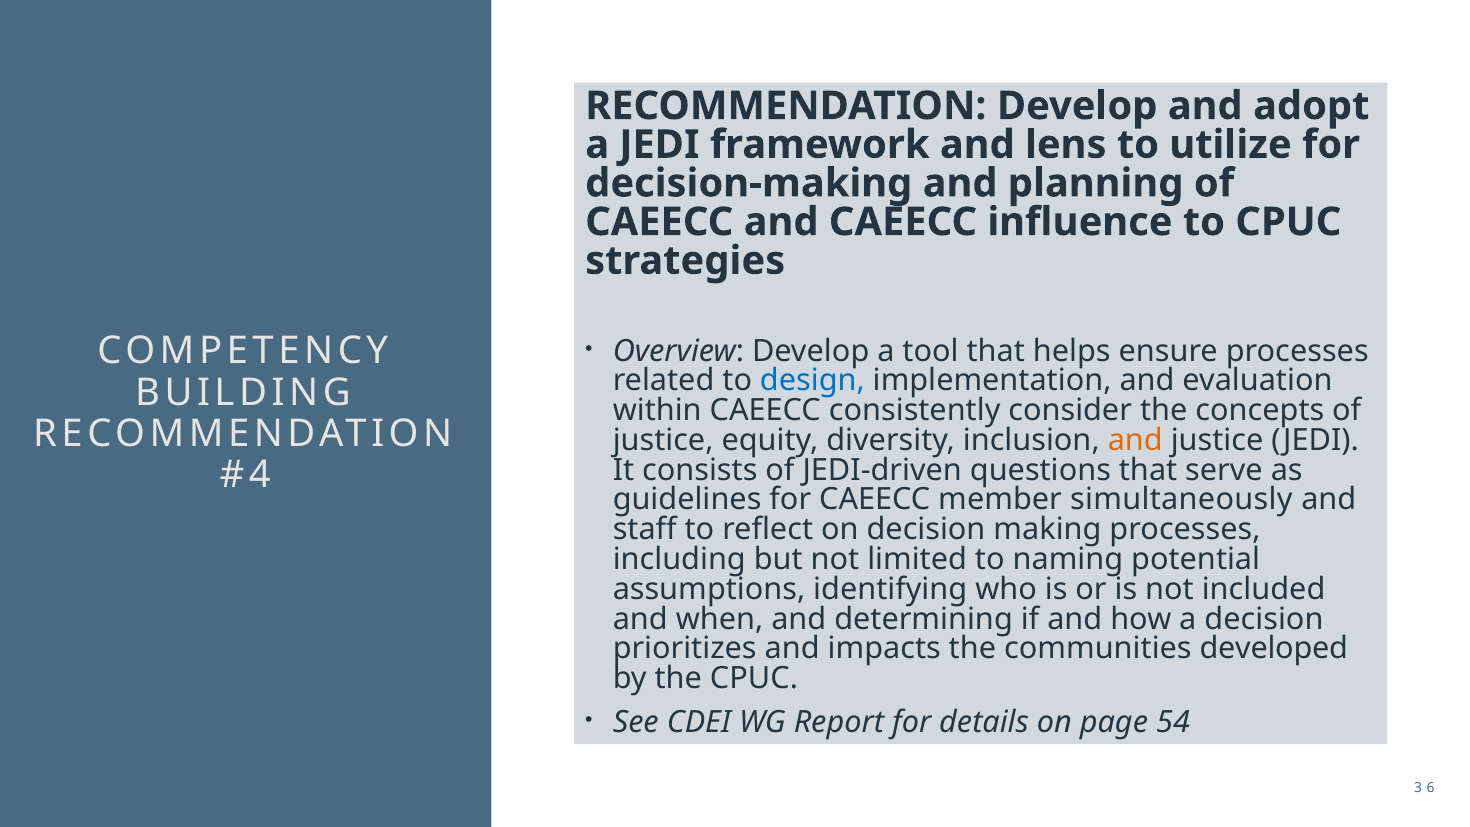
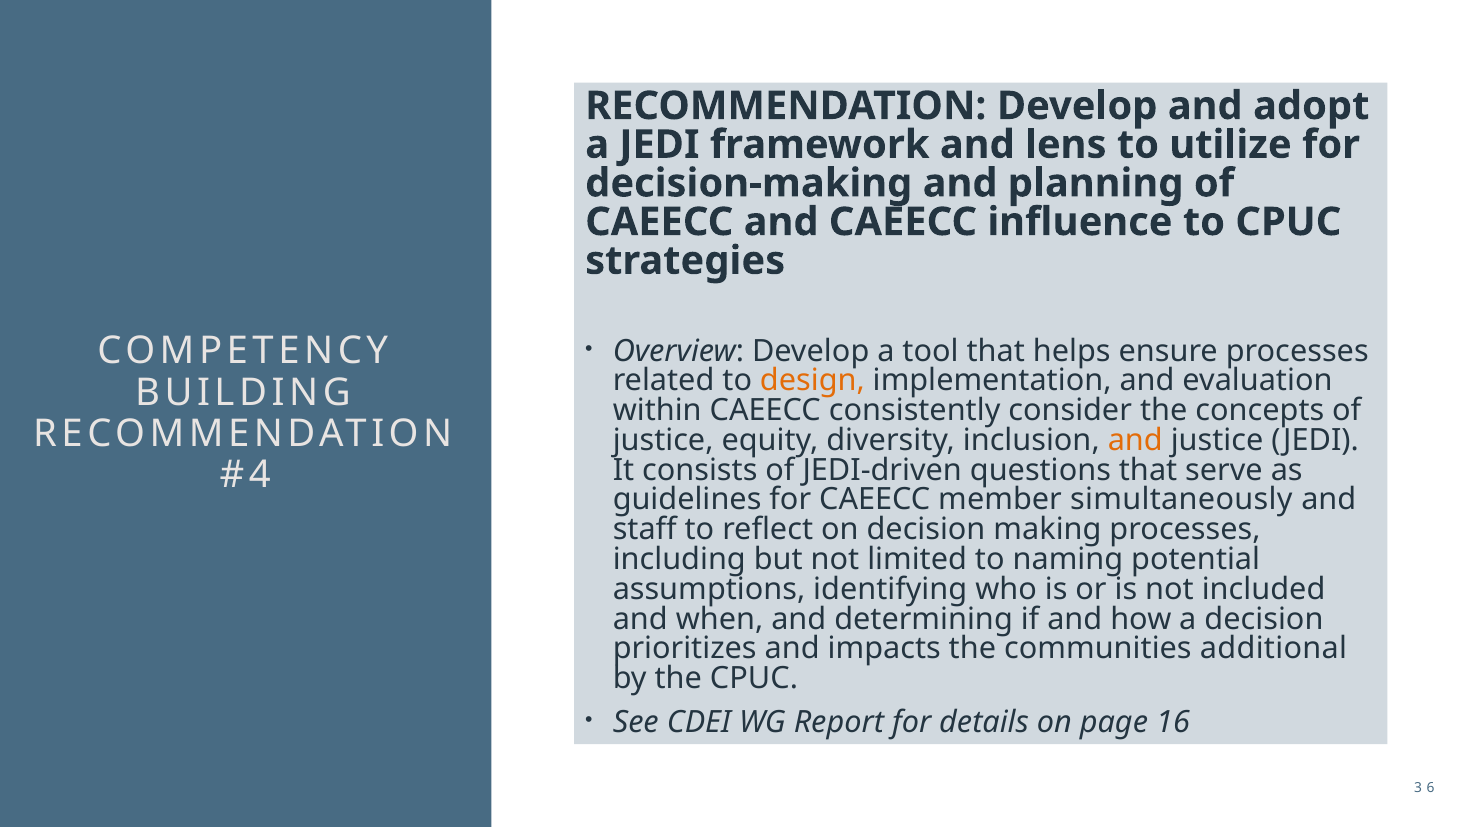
design colour: blue -> orange (812, 381)
developed: developed -> additional (1274, 649)
54: 54 -> 16 (1173, 722)
